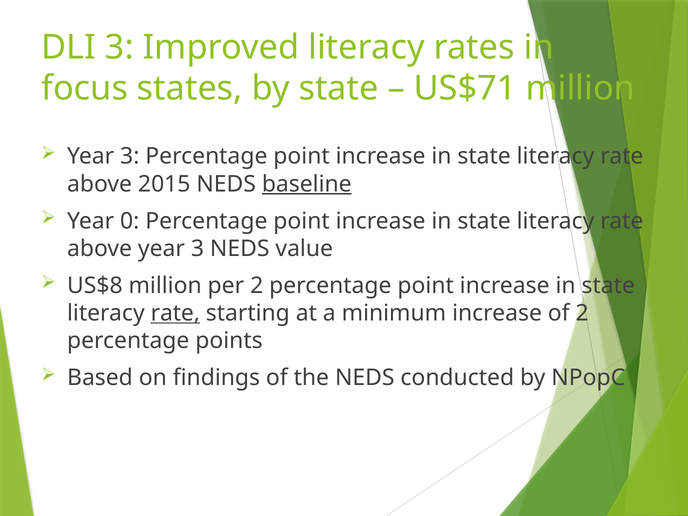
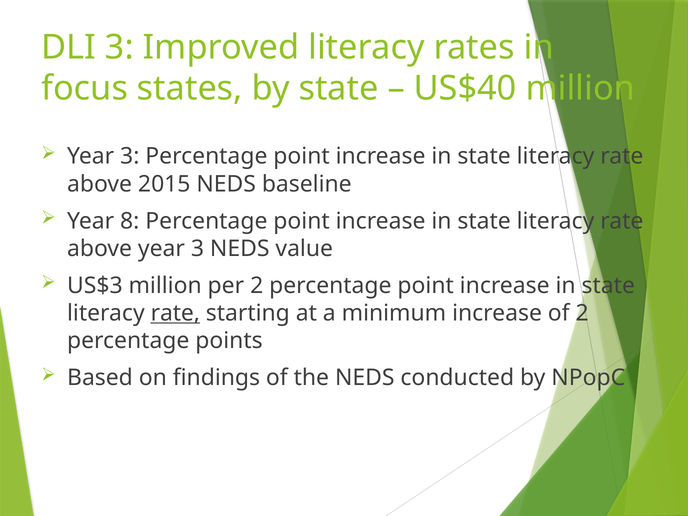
US$71: US$71 -> US$40 (465, 88)
baseline underline: present -> none (307, 184)
0: 0 -> 8 (130, 221)
US$8: US$8 -> US$3 (95, 286)
